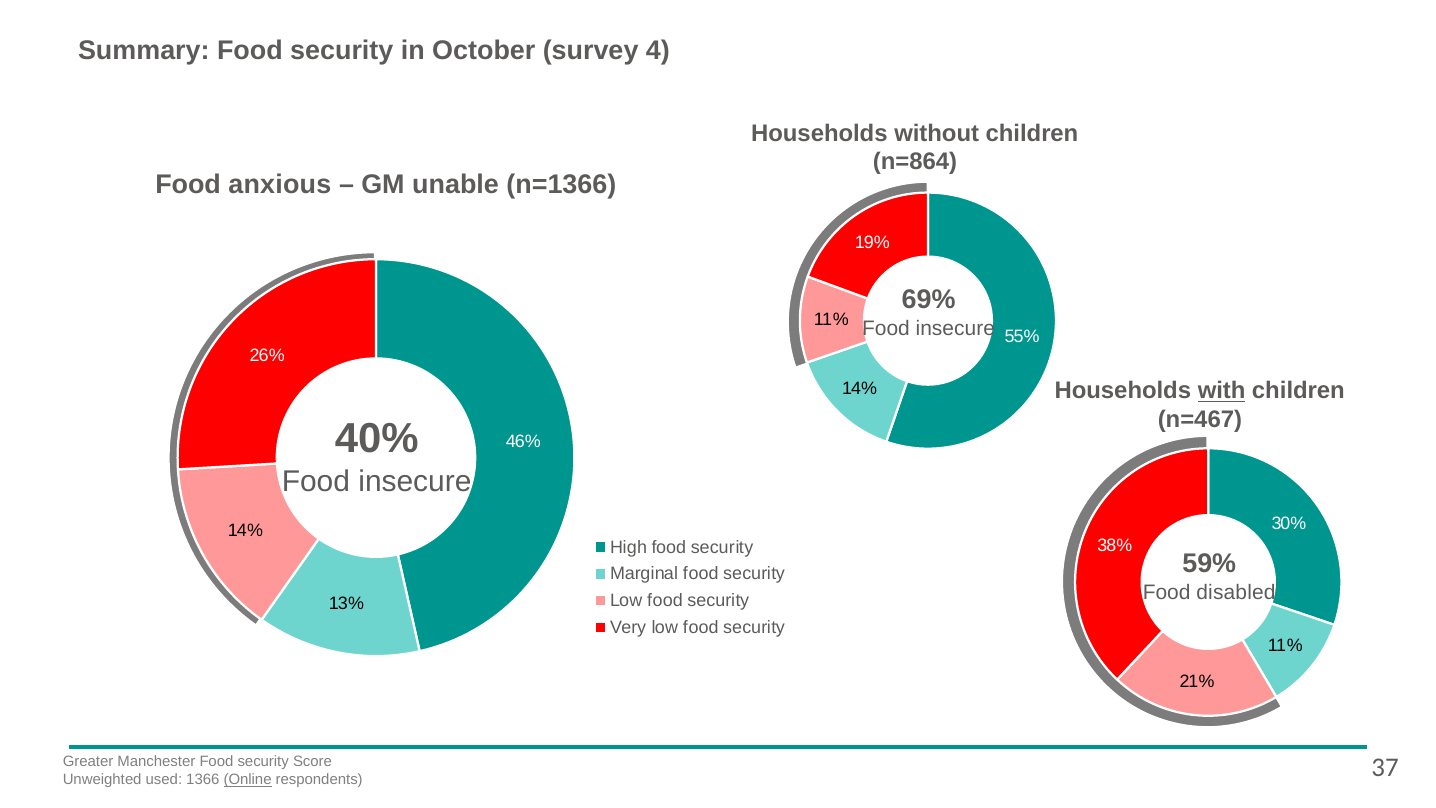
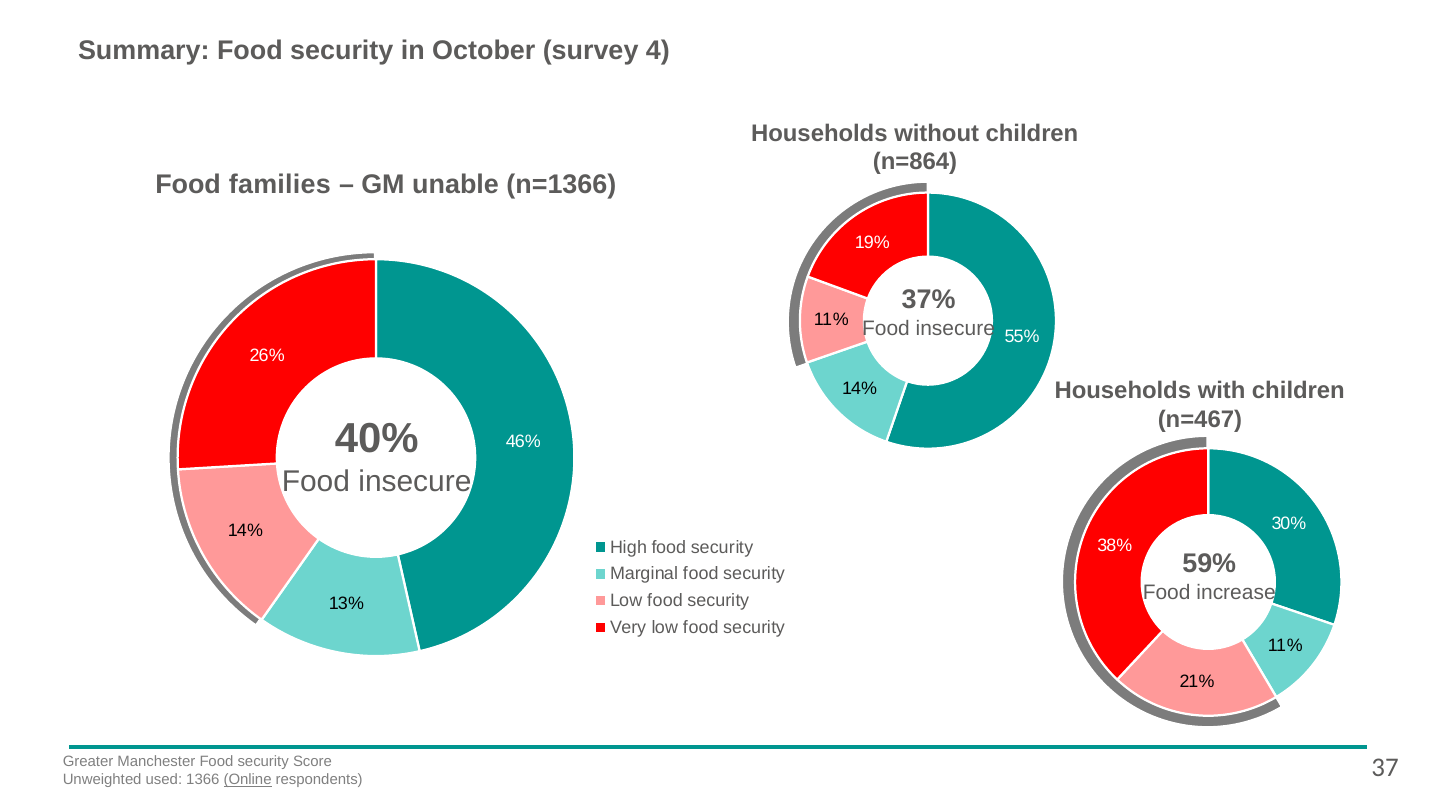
anxious: anxious -> families (280, 185)
69%: 69% -> 37% (929, 300)
with underline: present -> none (1222, 391)
disabled: disabled -> increase (1236, 592)
